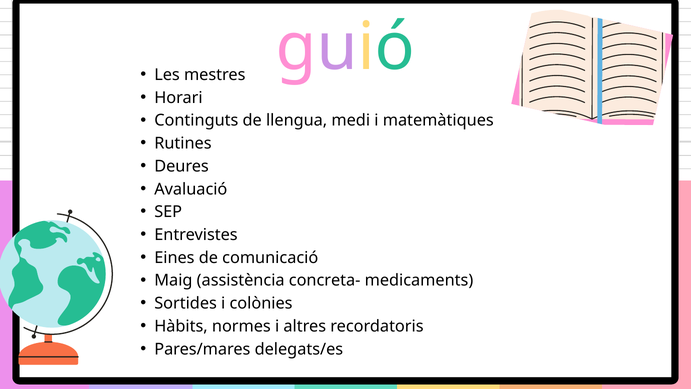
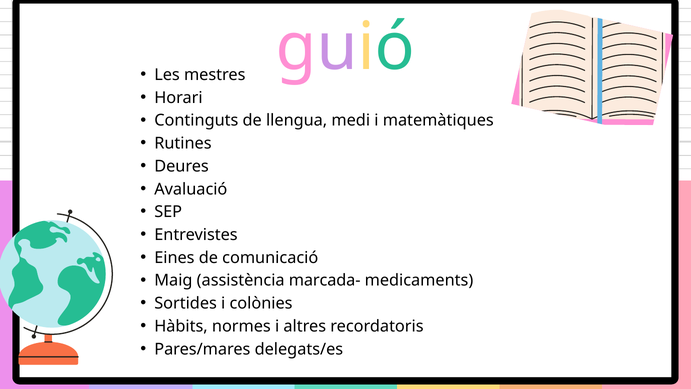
concreta-: concreta- -> marcada- (325, 280)
